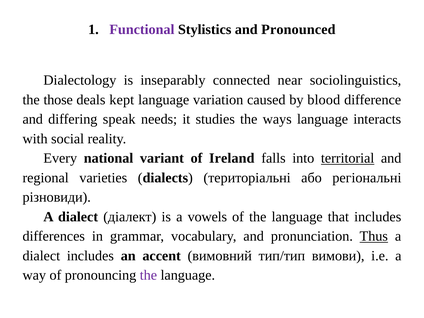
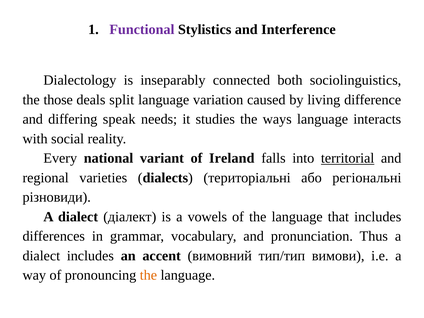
Pronounced: Pronounced -> Interference (298, 30)
near: near -> both (290, 80)
kept: kept -> split (122, 100)
blood: blood -> living (324, 100)
Thus underline: present -> none (374, 236)
the colour: purple -> orange (148, 275)
